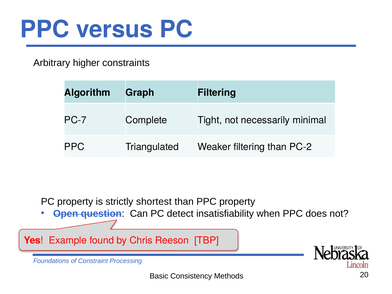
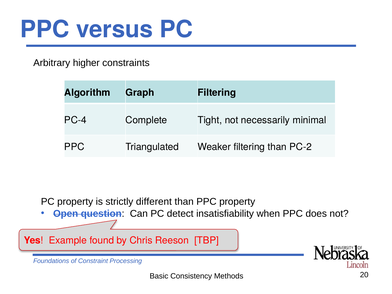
PC-7: PC-7 -> PC-4 (75, 120)
shortest: shortest -> different (154, 202)
